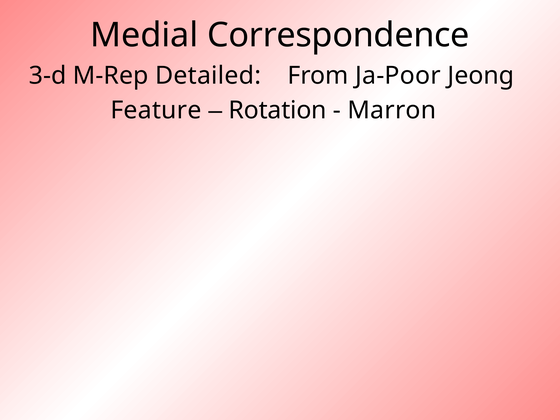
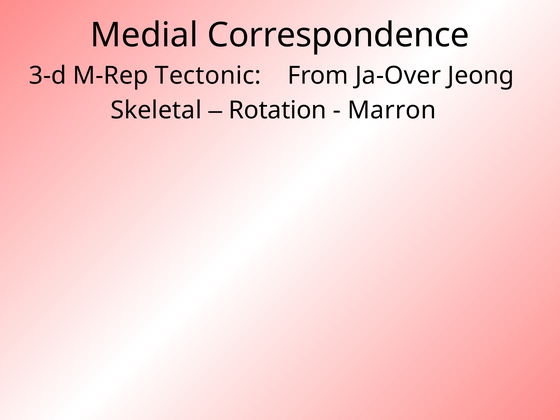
Detailed: Detailed -> Tectonic (208, 75)
Ja-Poor: Ja-Poor -> Ja-Over (398, 75)
Feature: Feature -> Skeletal (156, 110)
